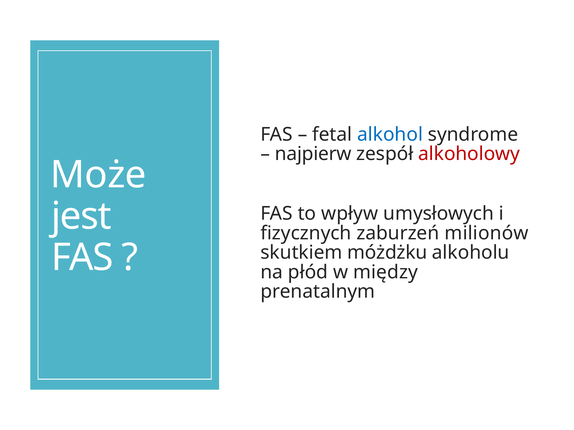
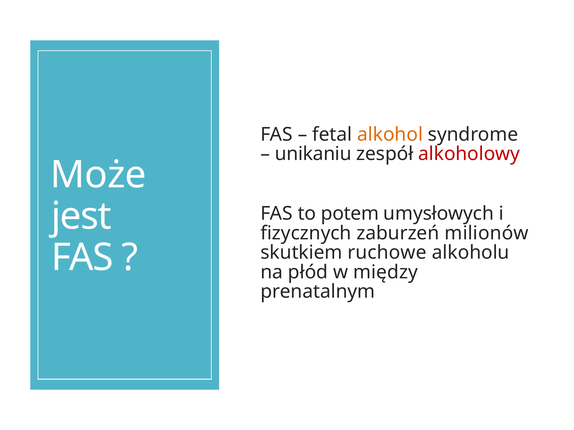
alkohol colour: blue -> orange (390, 135)
najpierw: najpierw -> unikaniu (313, 154)
wpływ: wpływ -> potem (350, 214)
móżdżku: móżdżku -> ruchowe (387, 253)
